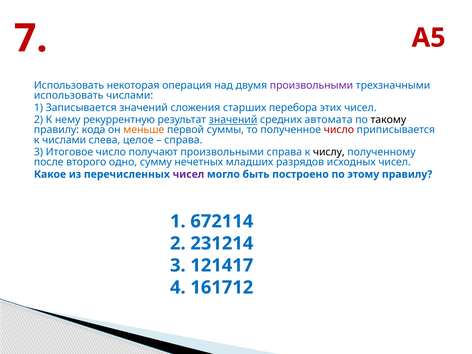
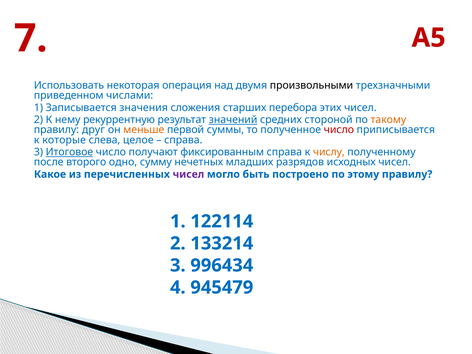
произвольными colour: purple -> black (311, 85)
использовать: использовать -> приведенном (69, 95)
Записывается значений: значений -> значения (144, 108)
автомата: автомата -> стороной (329, 120)
такому colour: black -> orange (388, 120)
кода: кода -> друг (93, 130)
к числами: числами -> которые (64, 140)
Итоговое underline: none -> present (69, 152)
получают произвольными: произвольными -> фиксированным (222, 152)
числу colour: black -> orange (329, 152)
672114: 672114 -> 122114 (222, 221)
231214: 231214 -> 133214 (222, 243)
121417: 121417 -> 996434 (222, 265)
161712: 161712 -> 945479 (222, 287)
